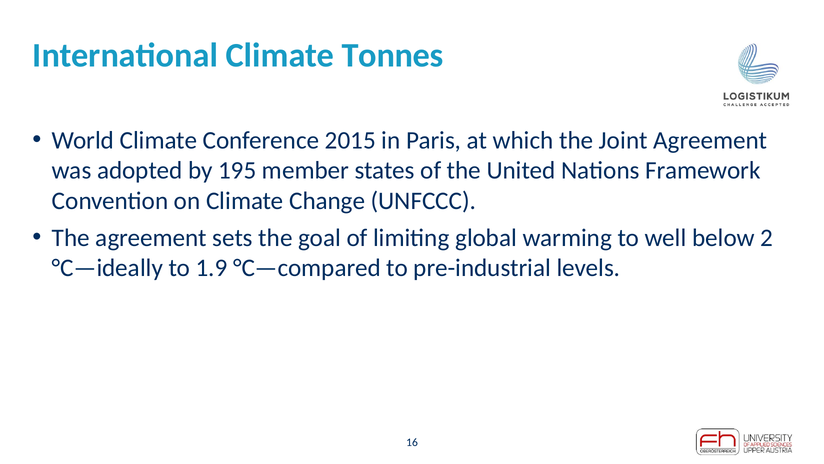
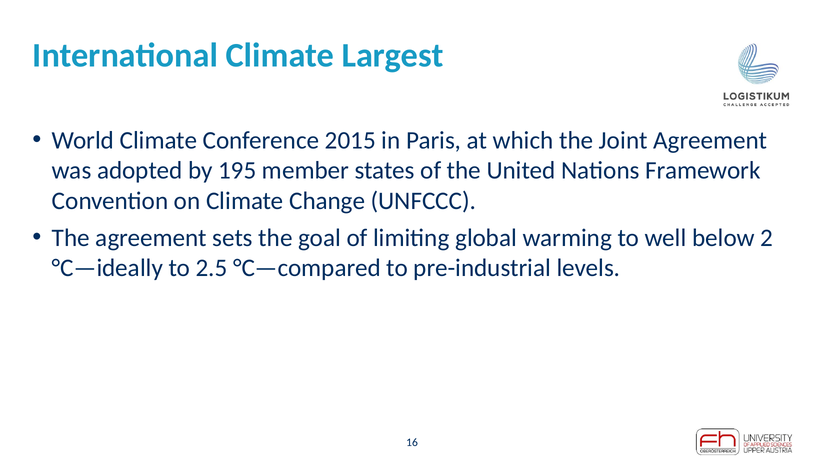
Tonnes: Tonnes -> Largest (393, 55)
1.9: 1.9 -> 2.5 (211, 268)
